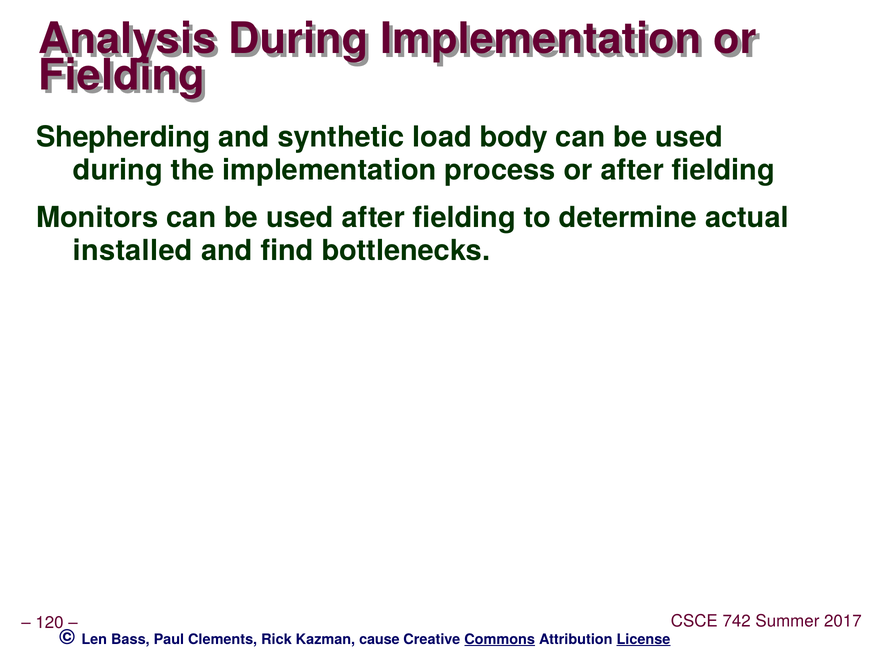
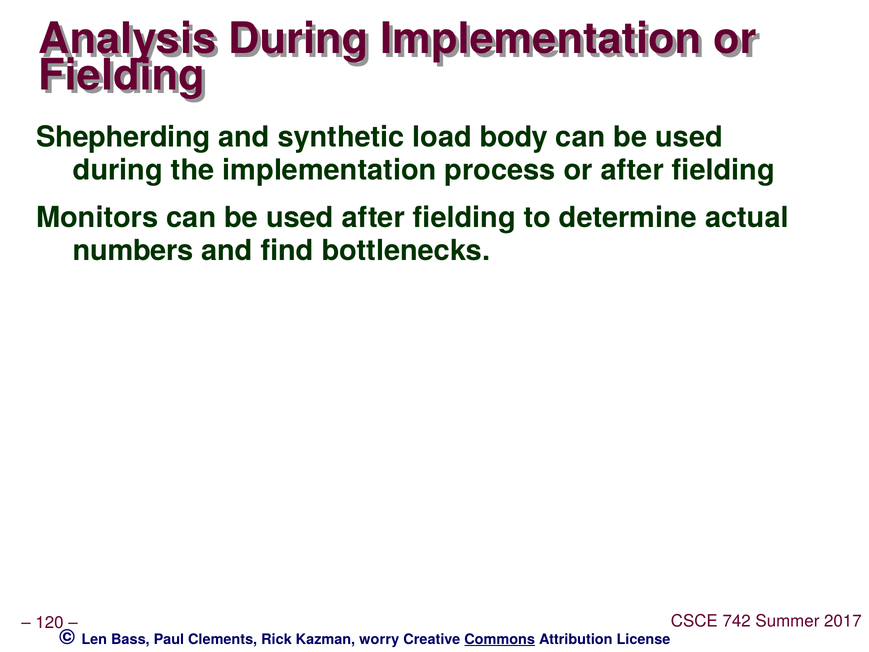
installed: installed -> numbers (133, 251)
cause: cause -> worry (379, 639)
License underline: present -> none (643, 639)
